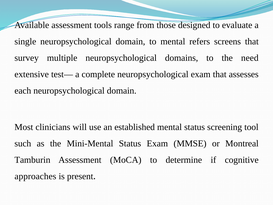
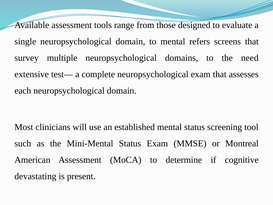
Tamburin: Tamburin -> American (32, 160)
approaches: approaches -> devastating (35, 176)
